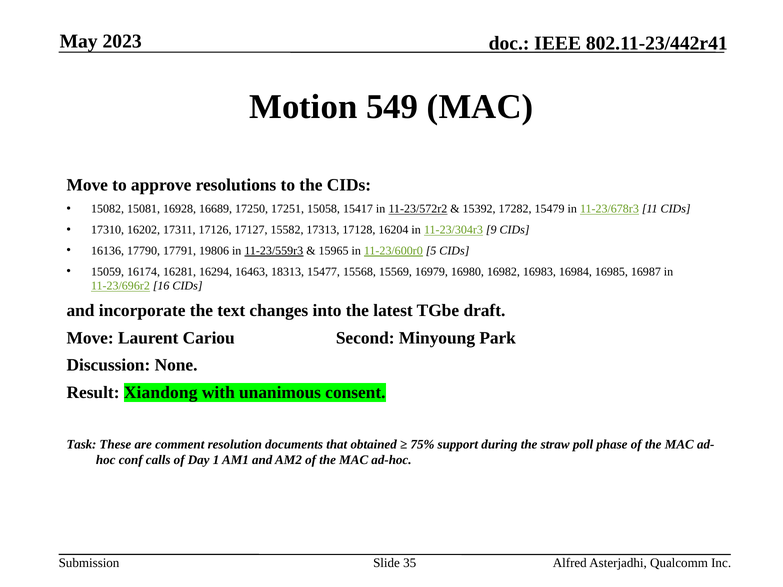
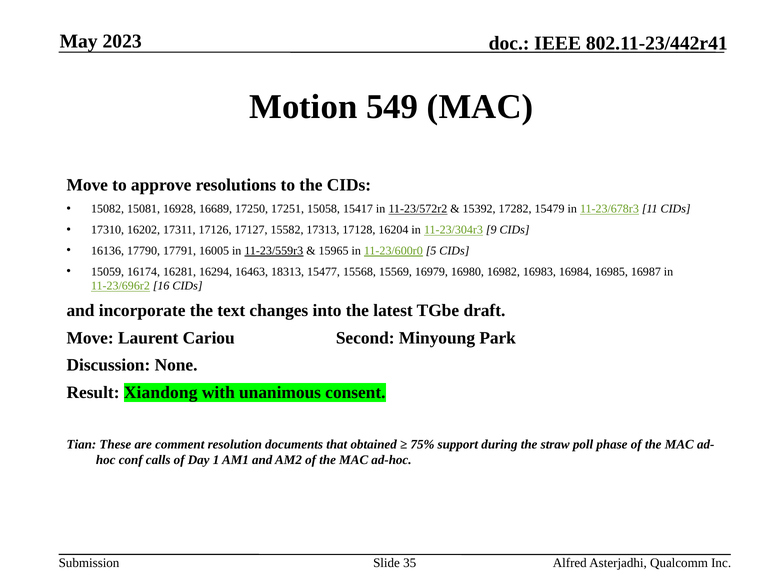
19806: 19806 -> 16005 (214, 251)
Task: Task -> Tian (81, 445)
